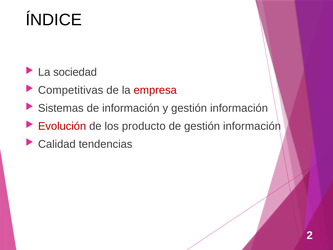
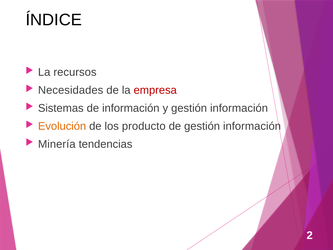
sociedad: sociedad -> recursos (75, 72)
Competitivas: Competitivas -> Necesidades (71, 90)
Evolución colour: red -> orange (62, 126)
Calidad: Calidad -> Minería (57, 144)
